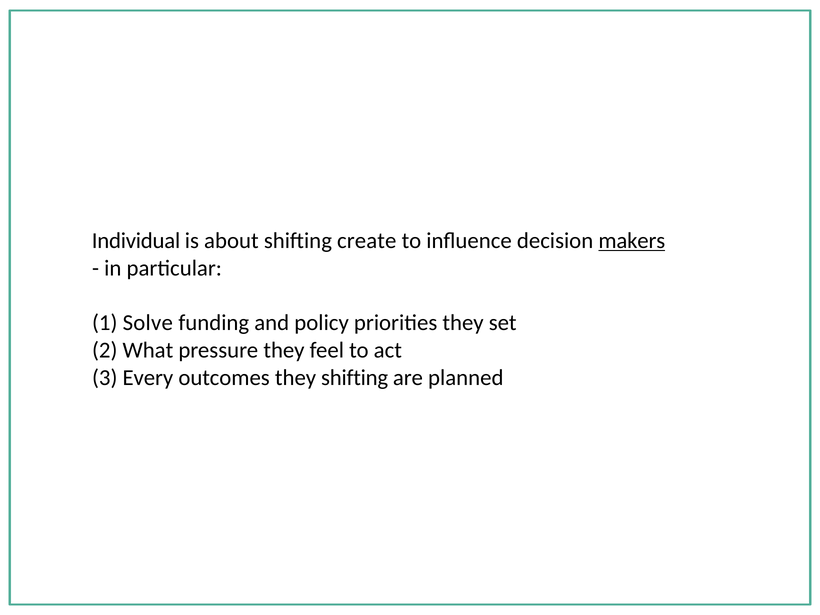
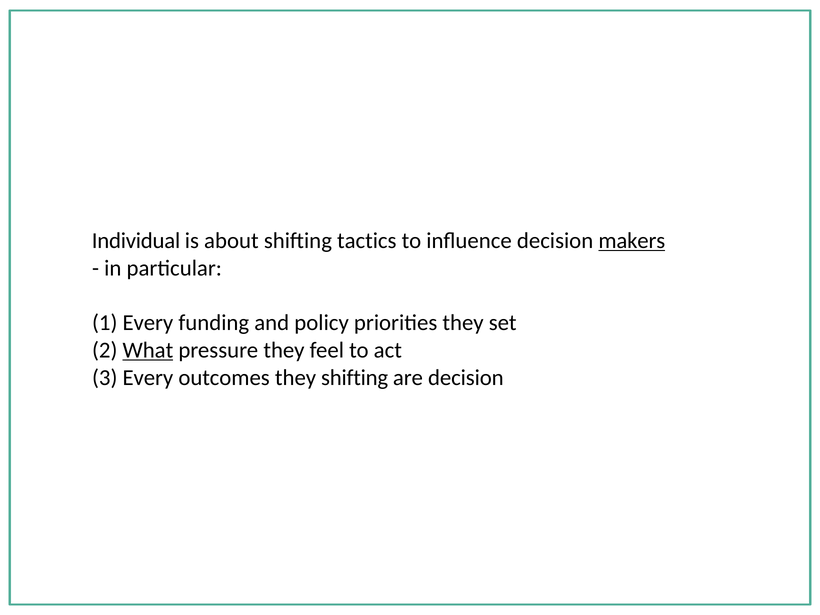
create: create -> tactics (367, 241)
1 Solve: Solve -> Every (148, 323)
What underline: none -> present (148, 350)
are planned: planned -> decision (466, 378)
